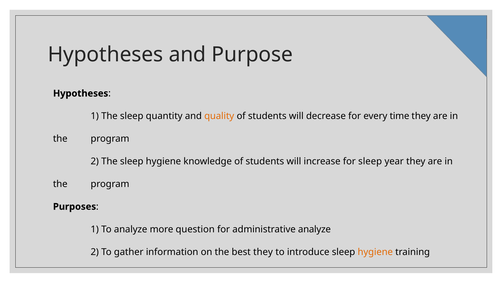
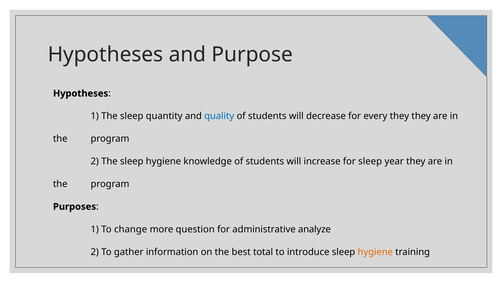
quality colour: orange -> blue (219, 116)
every time: time -> they (399, 116)
To analyze: analyze -> change (131, 229)
best they: they -> total (263, 251)
